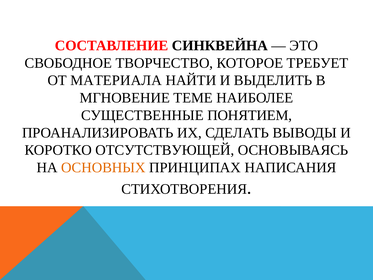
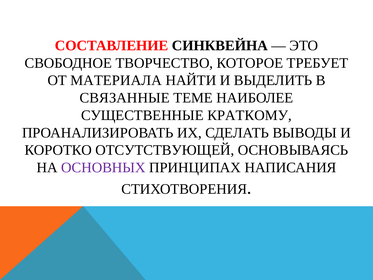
МГНОВЕНИЕ: МГНОВЕНИЕ -> СВЯЗАННЫЕ (125, 98)
ПОНЯТИЕМ: ПОНЯТИЕМ -> КРАТКОМУ (250, 115)
ОСНОВНЫХ colour: orange -> purple (103, 167)
